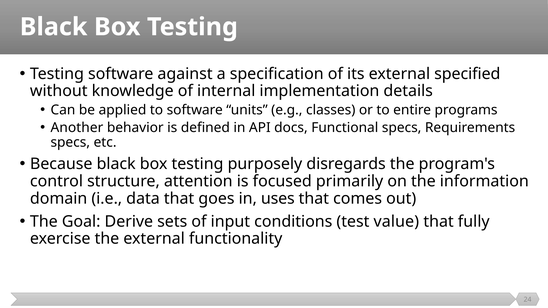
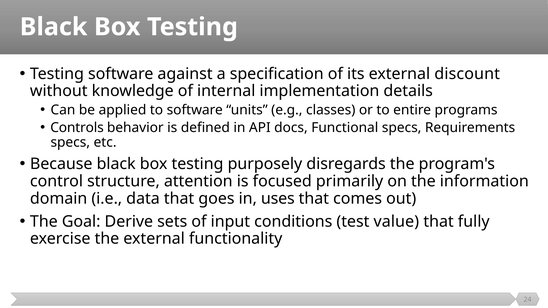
specified: specified -> discount (467, 74)
Another: Another -> Controls (77, 128)
